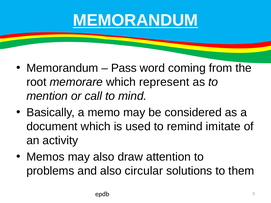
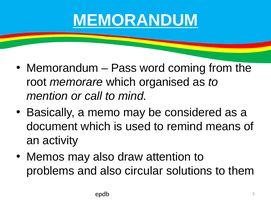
represent: represent -> organised (164, 82)
imitate: imitate -> means (223, 127)
